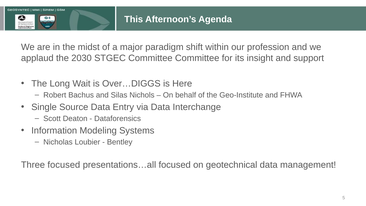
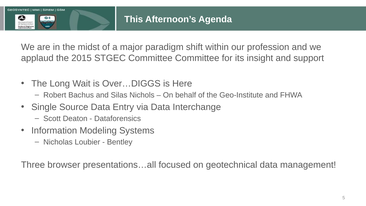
2030: 2030 -> 2015 (82, 58)
Three focused: focused -> browser (64, 165)
